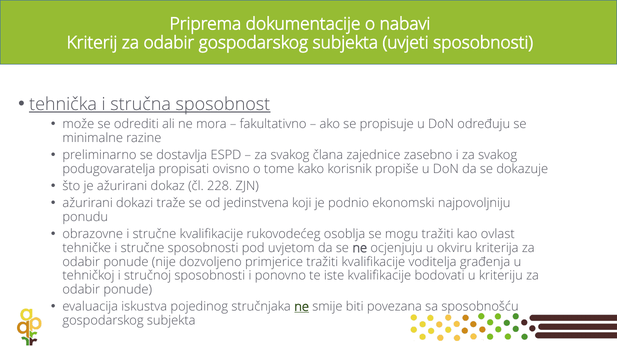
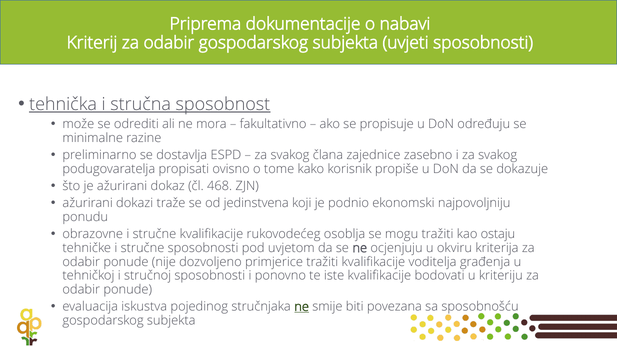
228: 228 -> 468 (220, 186)
ovlast: ovlast -> ostaju (498, 234)
